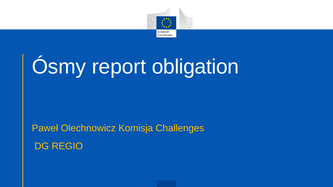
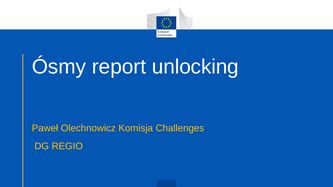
obligation: obligation -> unlocking (195, 67)
